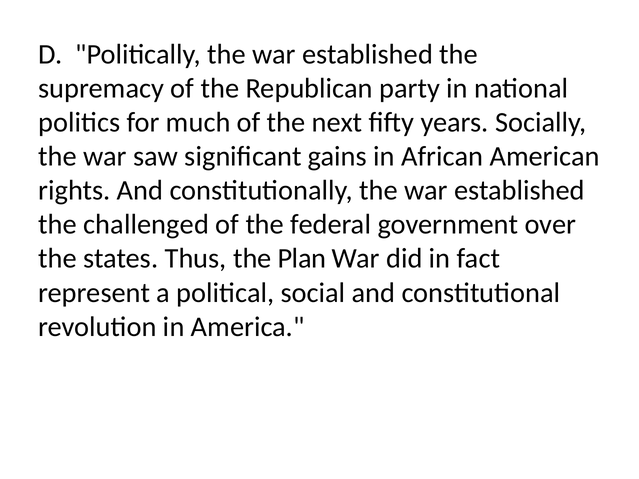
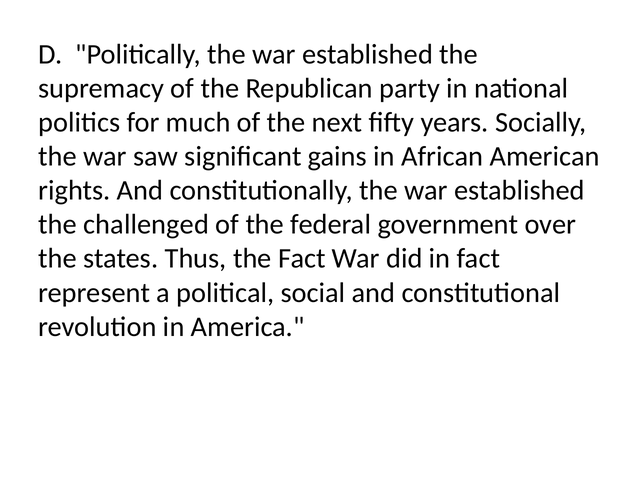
the Plan: Plan -> Fact (302, 259)
